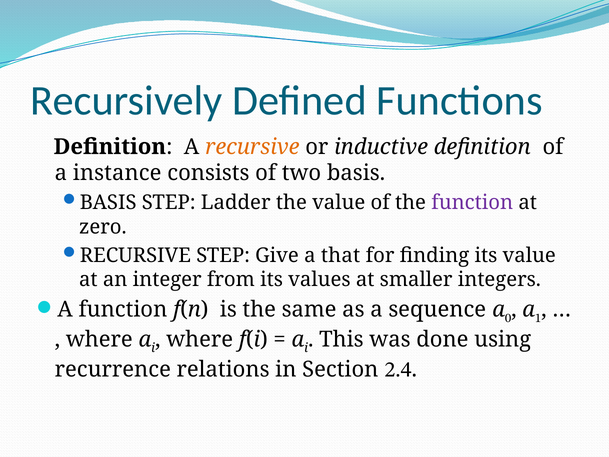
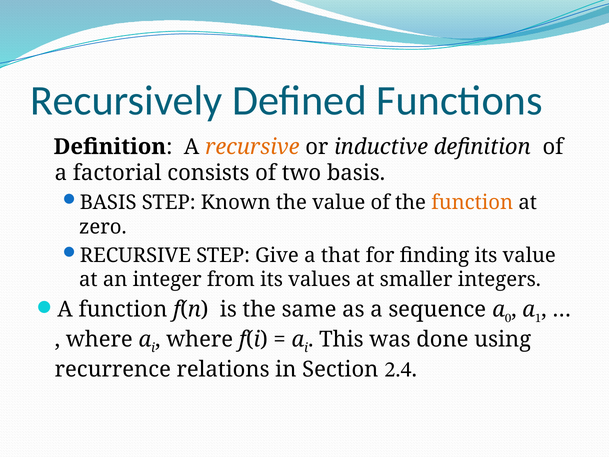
instance: instance -> factorial (117, 173)
Ladder: Ladder -> Known (236, 202)
function colour: purple -> orange (472, 202)
